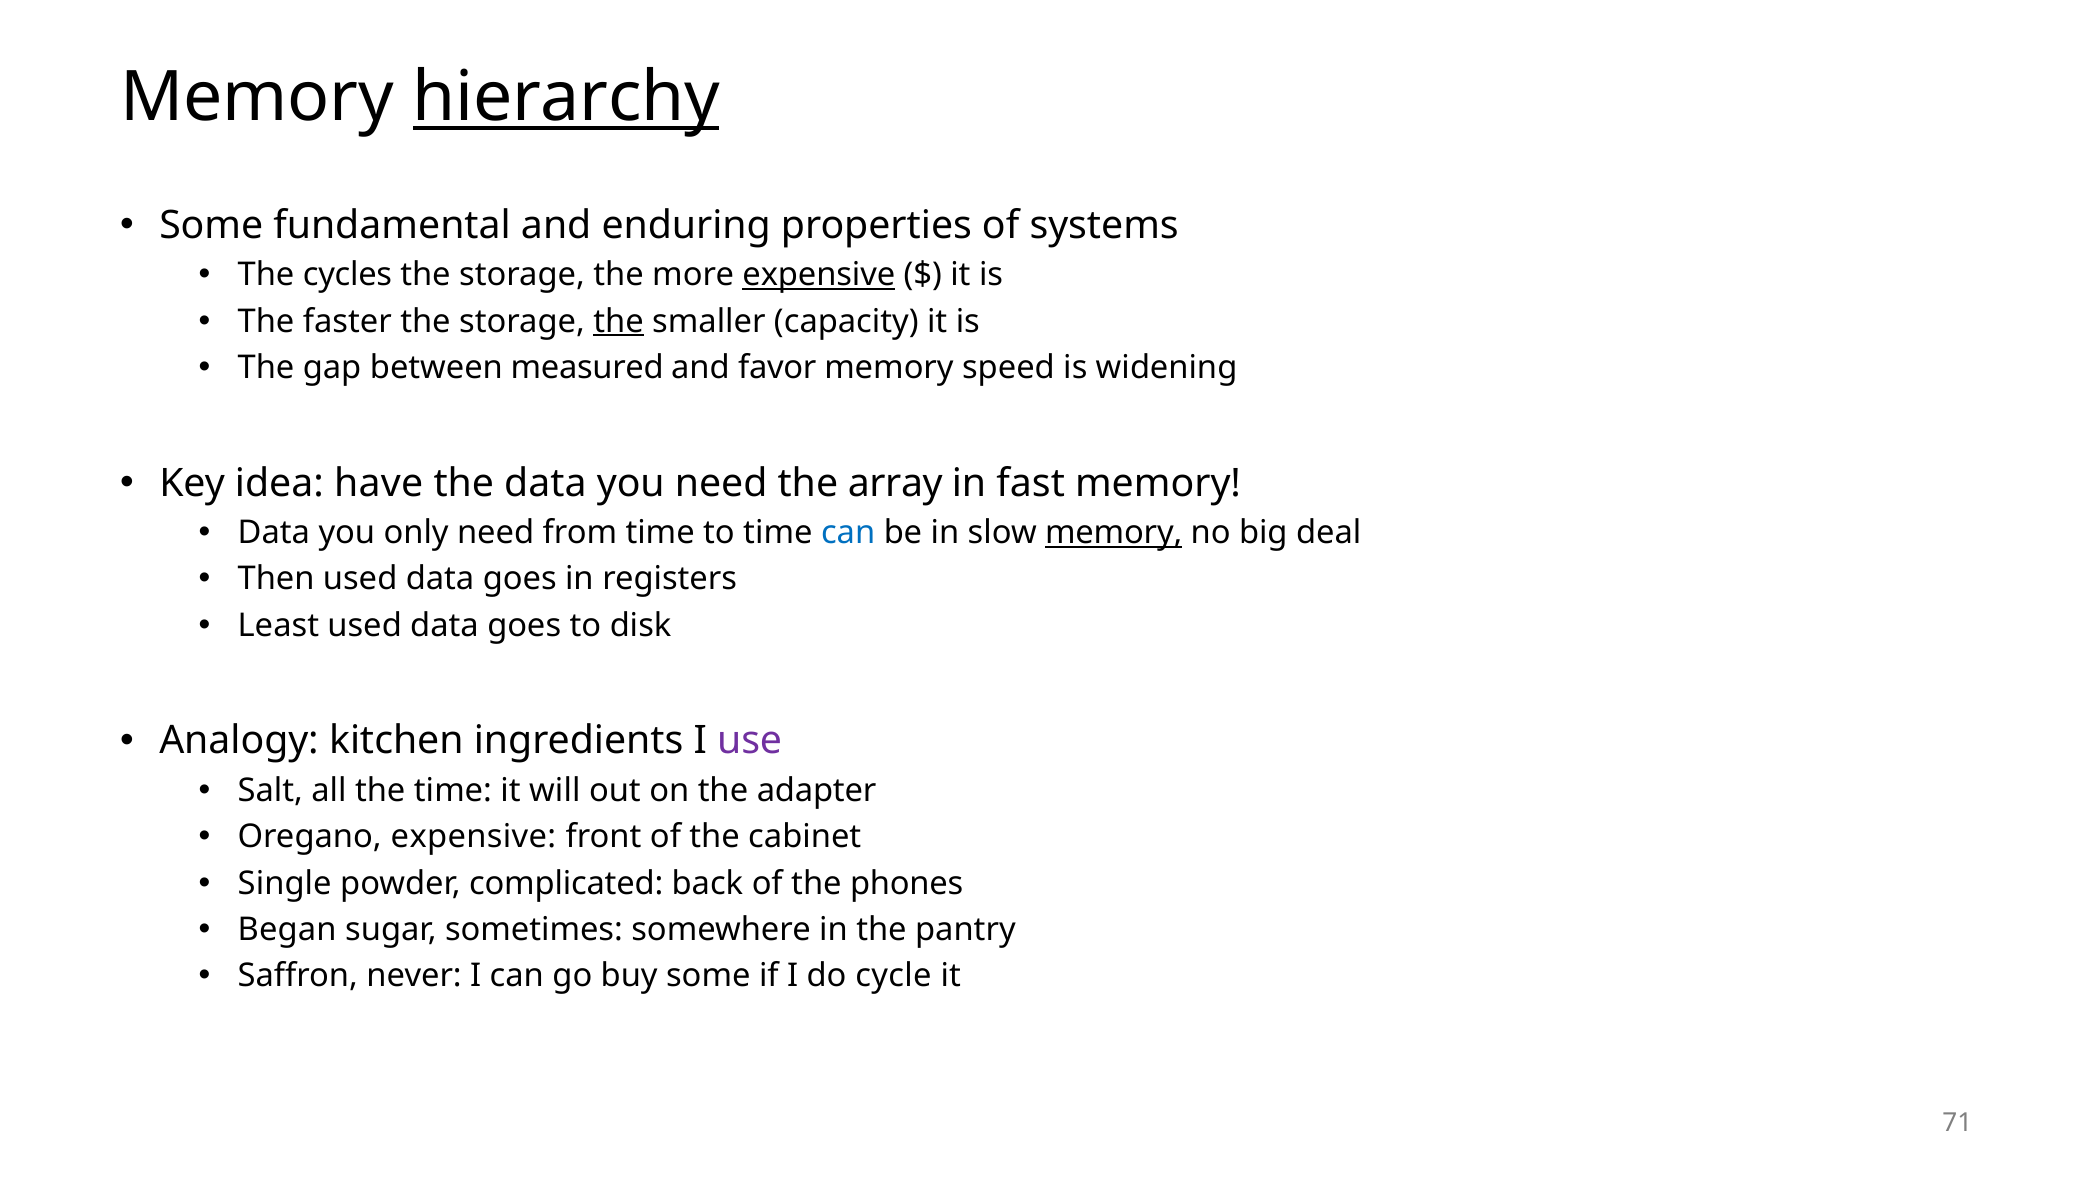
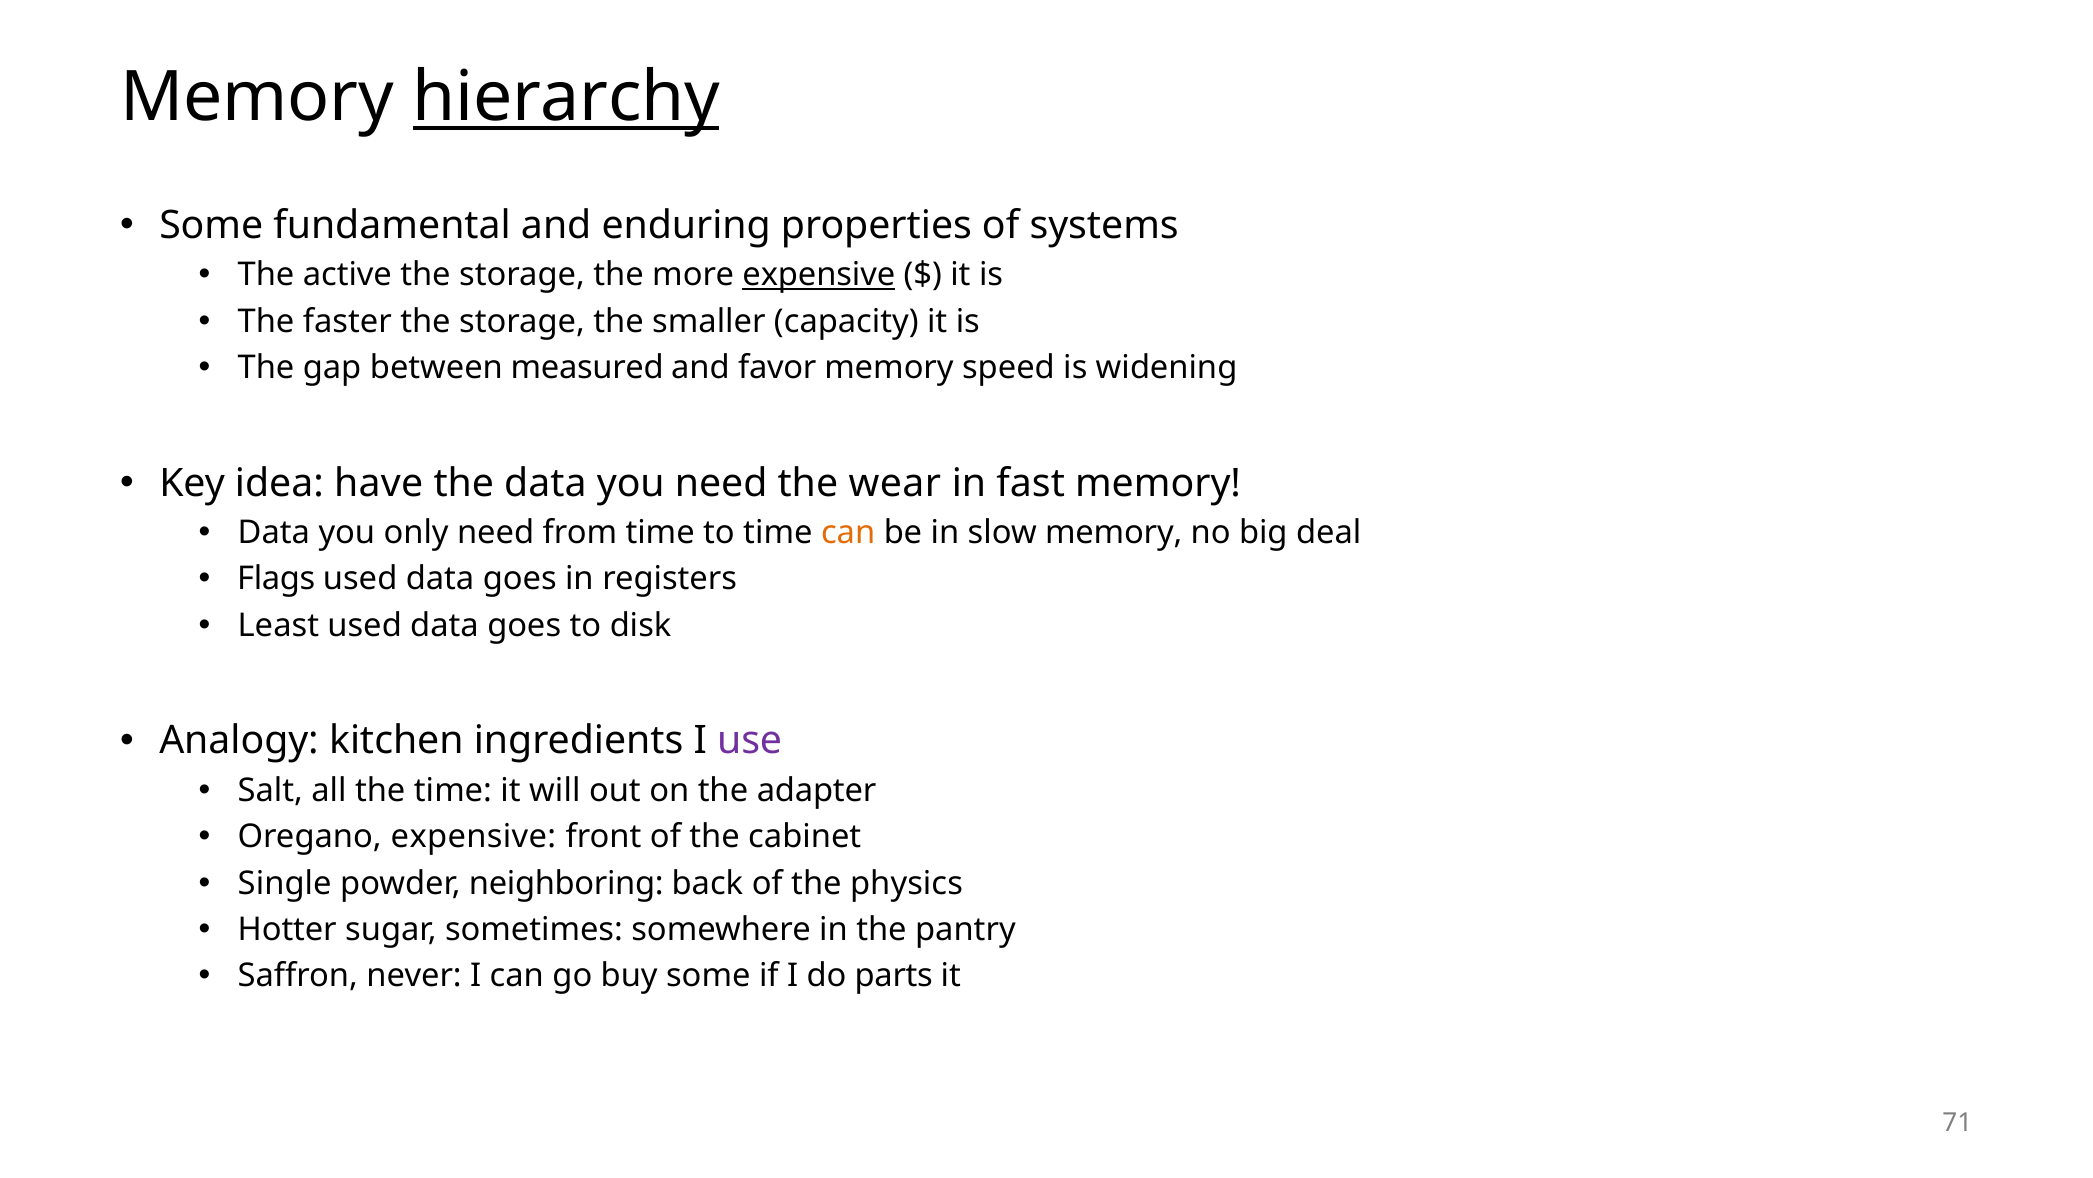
cycles: cycles -> active (347, 275)
the underline: present -> none (619, 321)
array: array -> wear (895, 483)
can colour: blue -> orange (848, 533)
memory underline: present -> none (1114, 533)
Then: Then -> Flags (276, 579)
complicated: complicated -> neighboring (566, 883)
phones: phones -> physics (906, 883)
Began: Began -> Hotter (287, 929)
cycle: cycle -> parts (894, 975)
